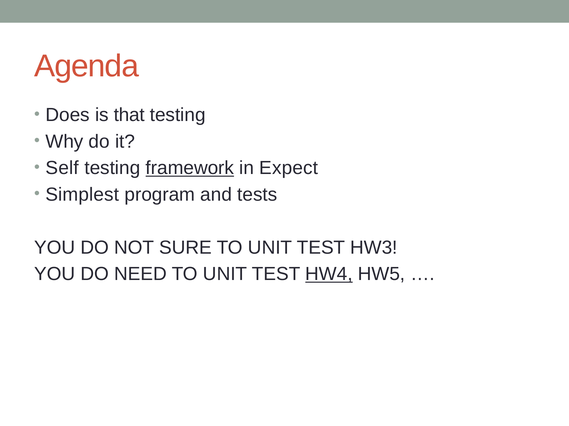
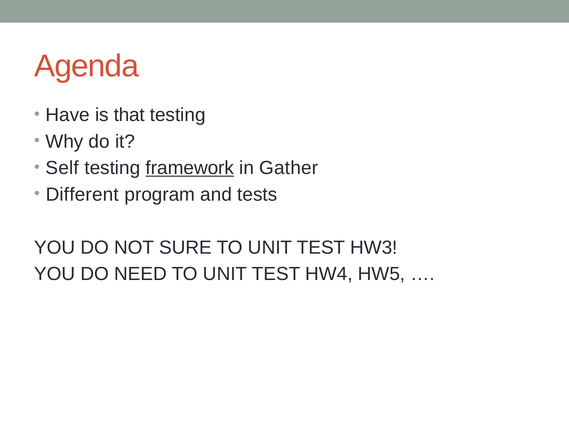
Does: Does -> Have (68, 115)
Expect: Expect -> Gather (289, 168)
Simplest: Simplest -> Different (82, 195)
HW4 underline: present -> none (329, 274)
